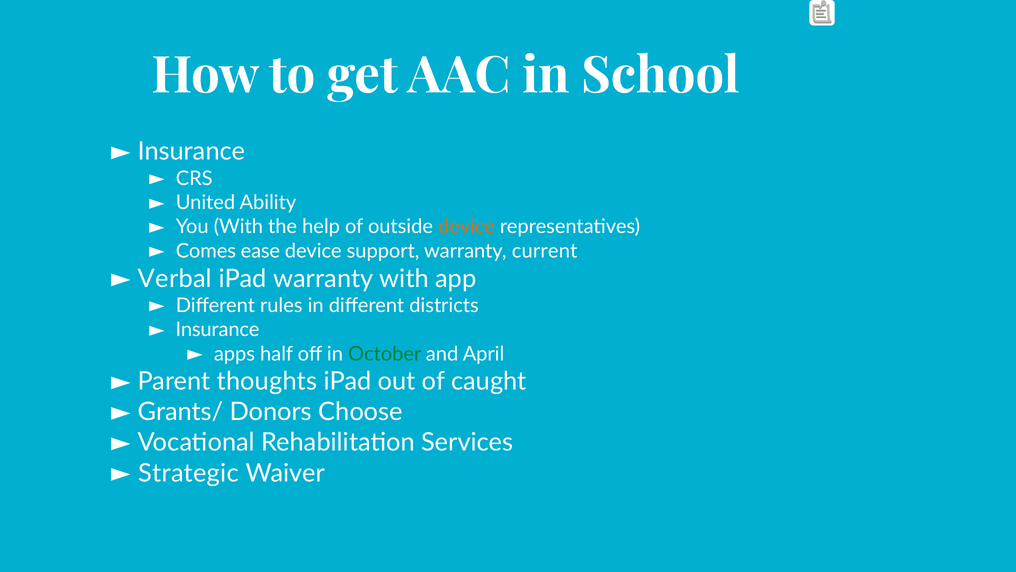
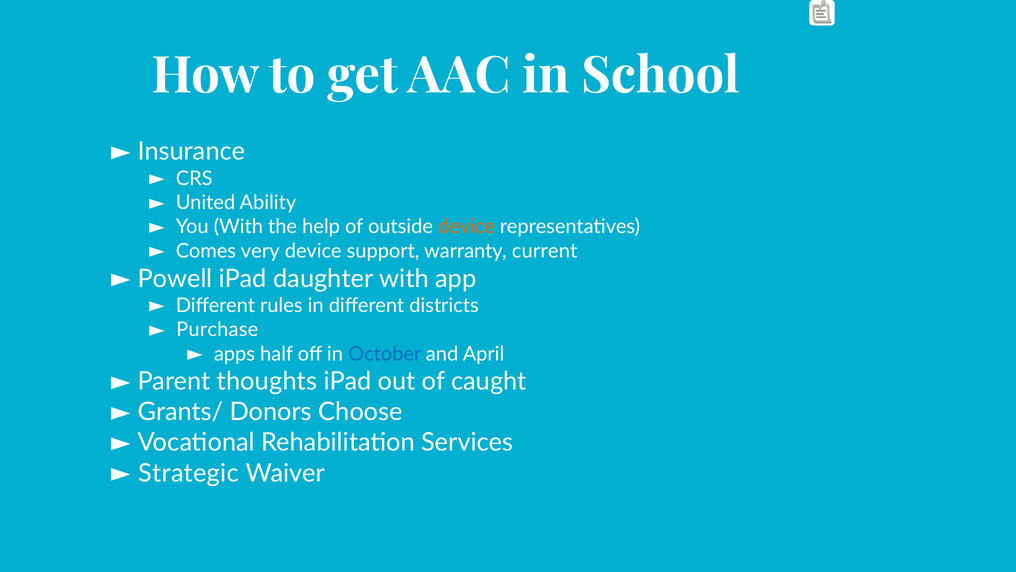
ease: ease -> very (260, 251)
Verbal: Verbal -> Powell (175, 278)
iPad warranty: warranty -> daughter (323, 278)
Insurance: Insurance -> Purchase (217, 329)
October colour: green -> blue (385, 354)
